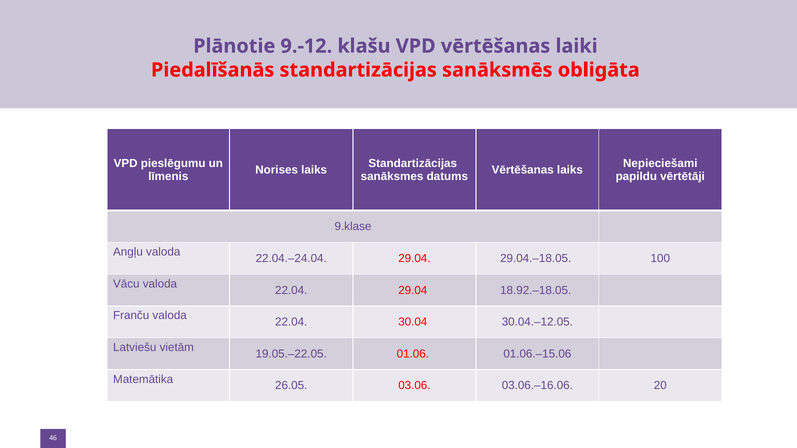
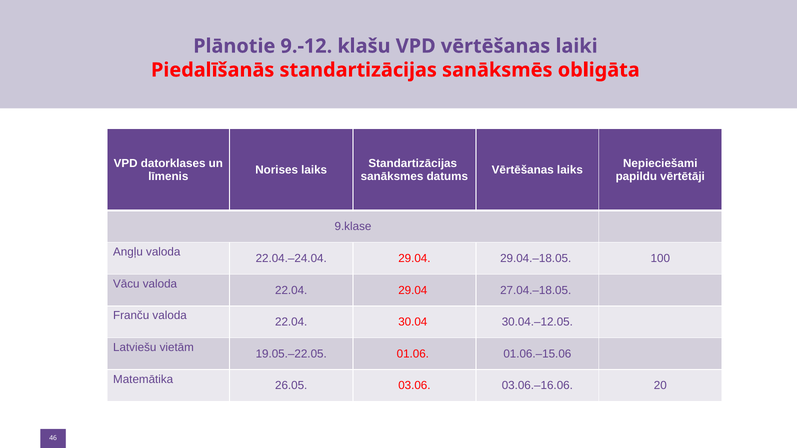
pieslēgumu: pieslēgumu -> datorklases (173, 163)
18.92.–18.05: 18.92.–18.05 -> 27.04.–18.05 (536, 290)
